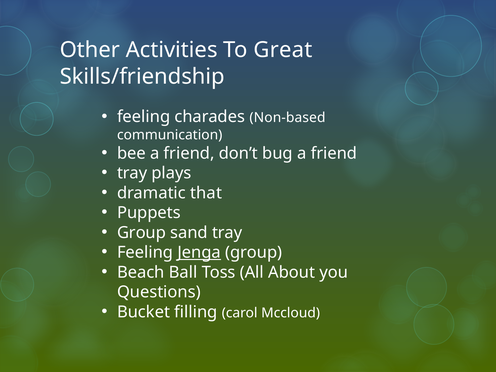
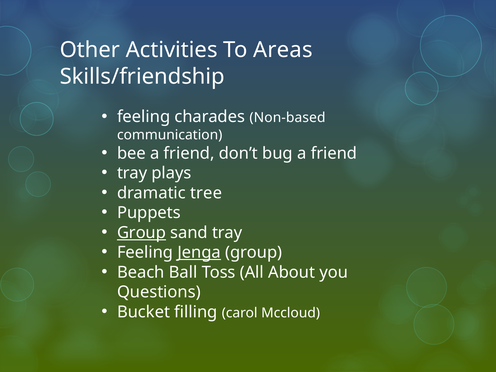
Great: Great -> Areas (283, 50)
that: that -> tree (206, 193)
Group underline: none -> present (141, 233)
